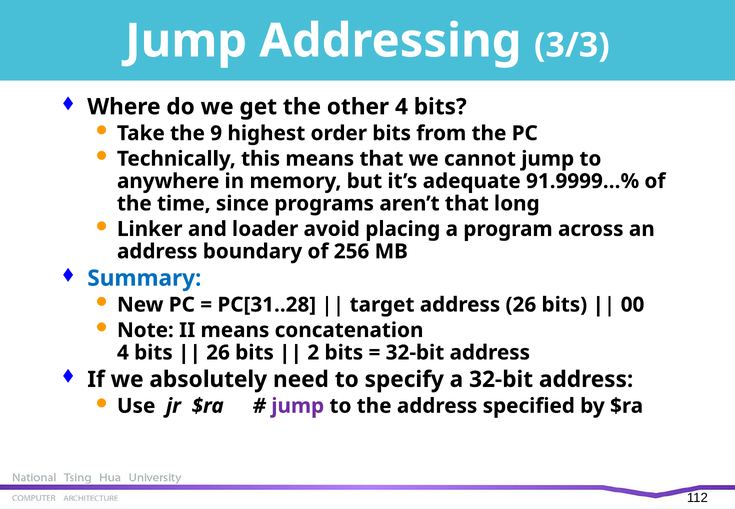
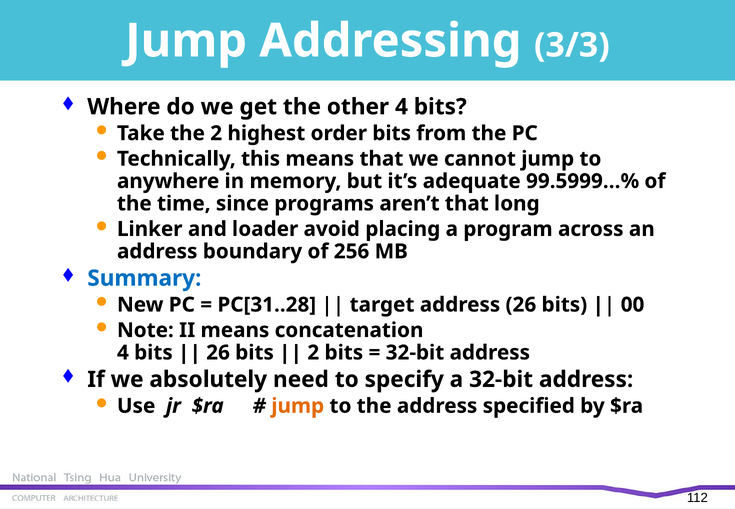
the 9: 9 -> 2 (216, 133)
91.9999…%: 91.9999…% -> 99.5999…% (583, 181)
jump colour: purple -> orange (298, 406)
